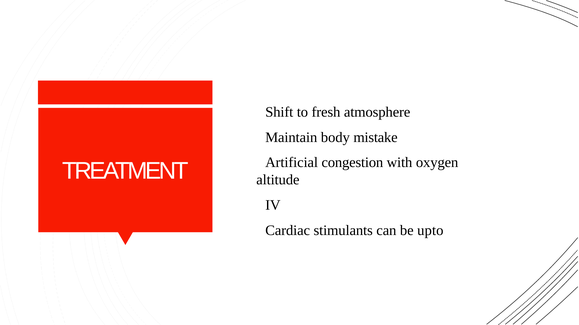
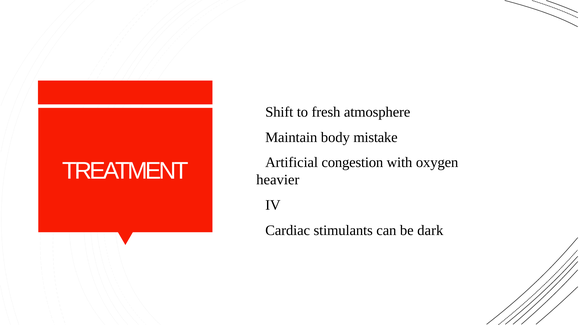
altitude: altitude -> heavier (278, 180)
upto: upto -> dark (430, 231)
